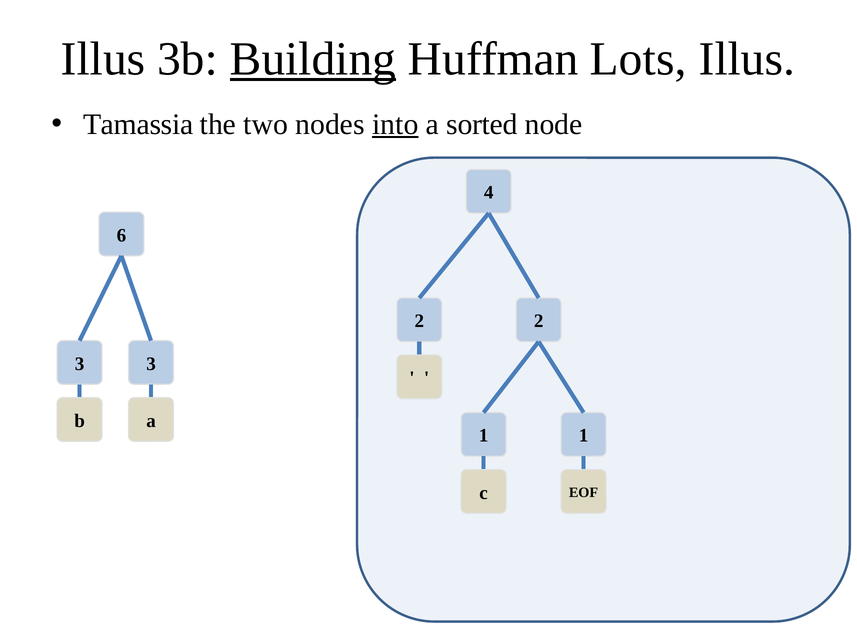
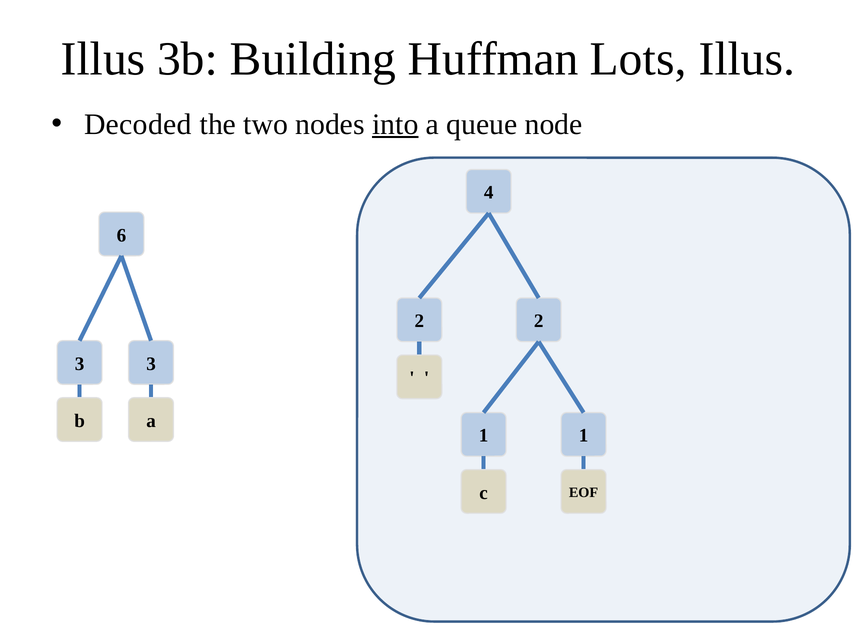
Building underline: present -> none (313, 59)
Tamassia: Tamassia -> Decoded (138, 124)
sorted: sorted -> queue (482, 124)
